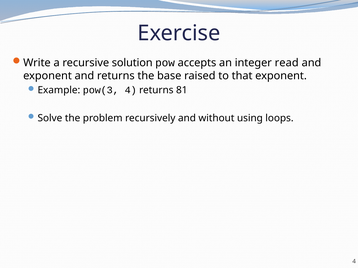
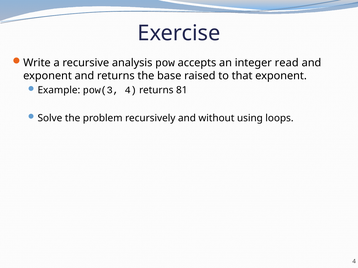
solution: solution -> analysis (132, 63)
